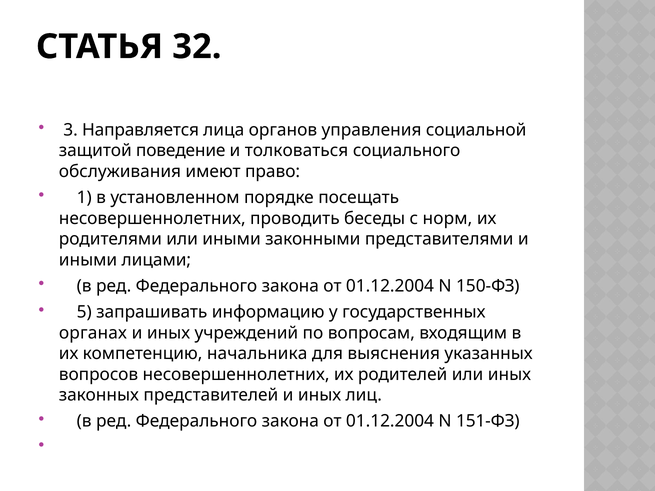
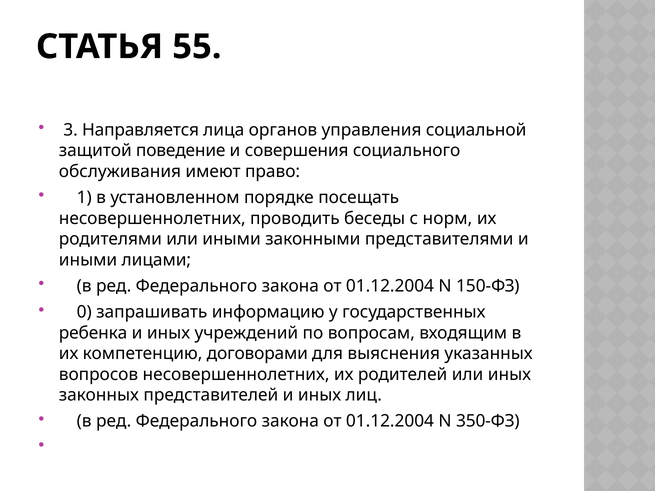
32: 32 -> 55 (197, 47)
толковаться: толковаться -> совершения (297, 151)
5: 5 -> 0 (84, 312)
органах: органах -> ребенка (93, 333)
начальника: начальника -> договорами (257, 354)
151-ФЗ: 151-ФЗ -> 350-ФЗ (488, 421)
